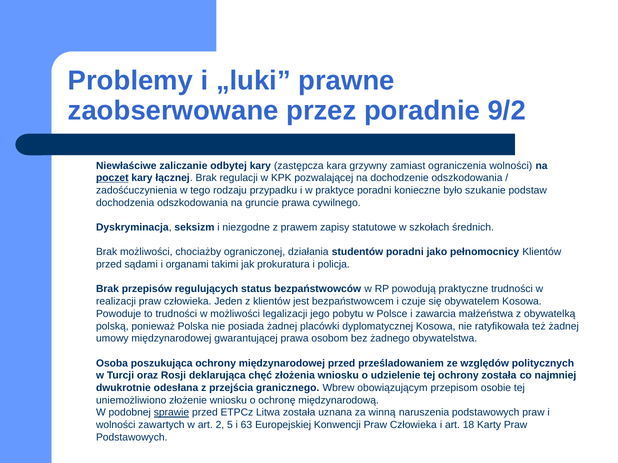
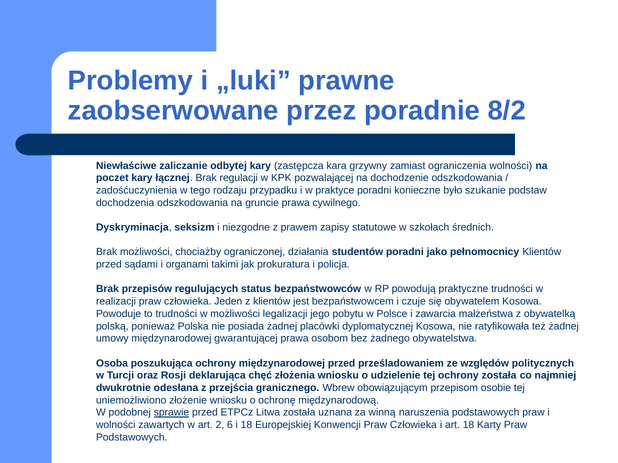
9/2: 9/2 -> 8/2 (507, 111)
poczet underline: present -> none (112, 178)
5: 5 -> 6 (230, 425)
i 63: 63 -> 18 (246, 425)
